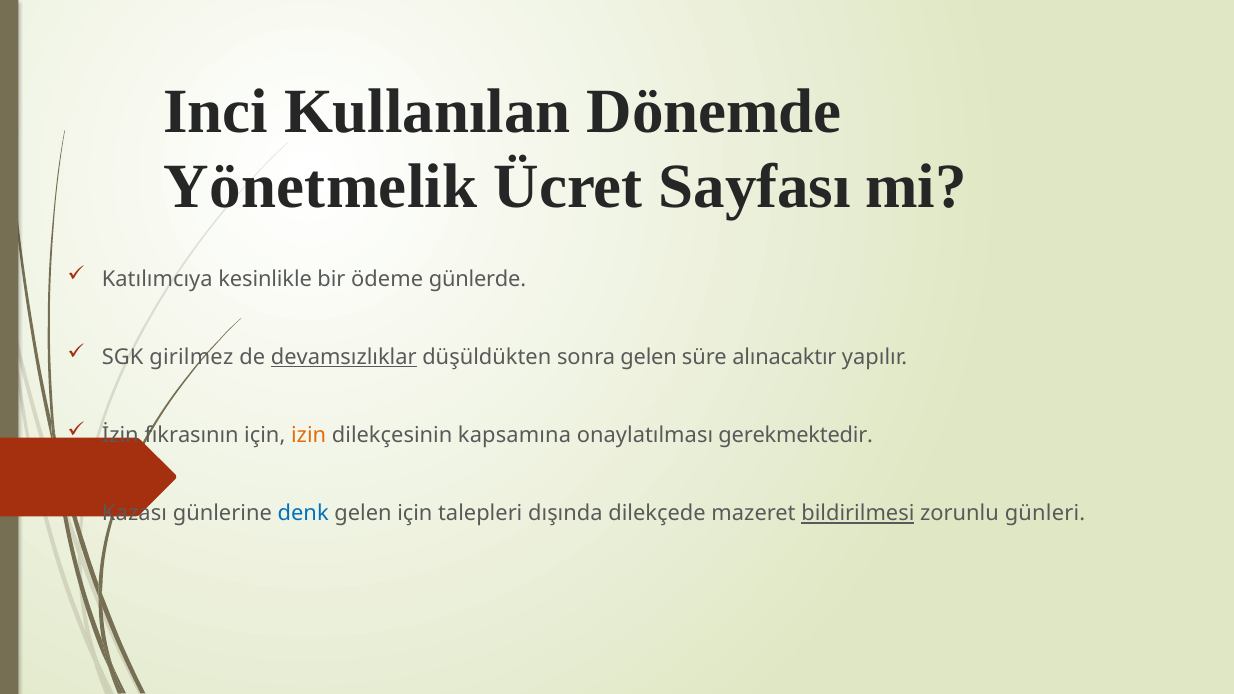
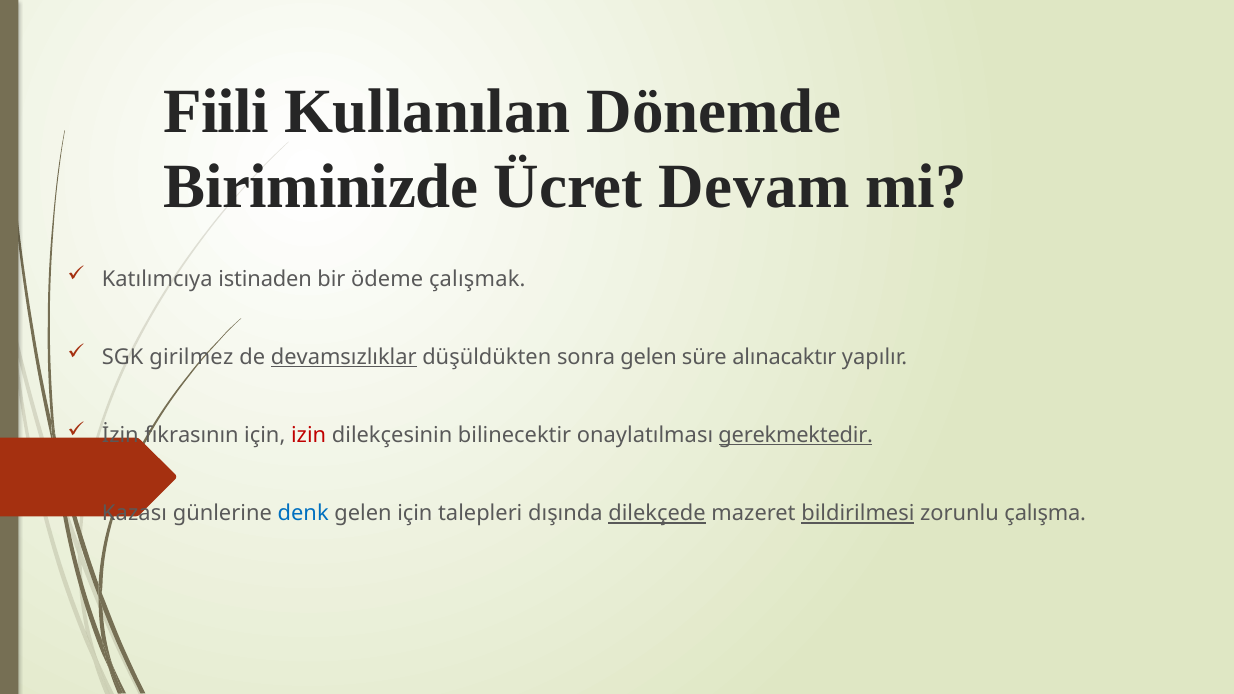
Inci: Inci -> Fiili (216, 112)
Yönetmelik: Yönetmelik -> Biriminizde (321, 187)
Sayfası: Sayfası -> Devam (754, 187)
kesinlikle: kesinlikle -> istinaden (265, 279)
günlerde: günlerde -> çalışmak (477, 279)
izin colour: orange -> red (309, 435)
kapsamına: kapsamına -> bilinecektir (515, 435)
gerekmektedir underline: none -> present (796, 435)
dilekçede underline: none -> present (657, 514)
günleri: günleri -> çalışma (1045, 514)
